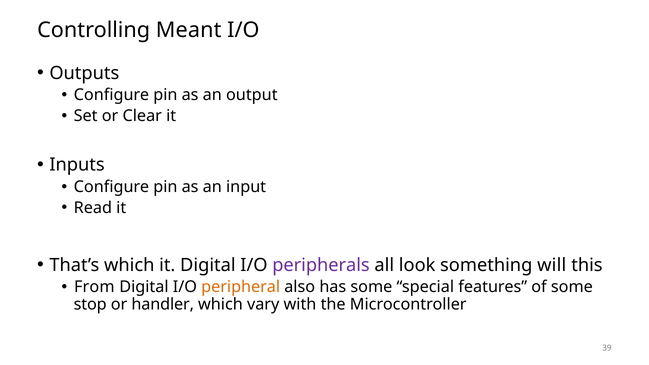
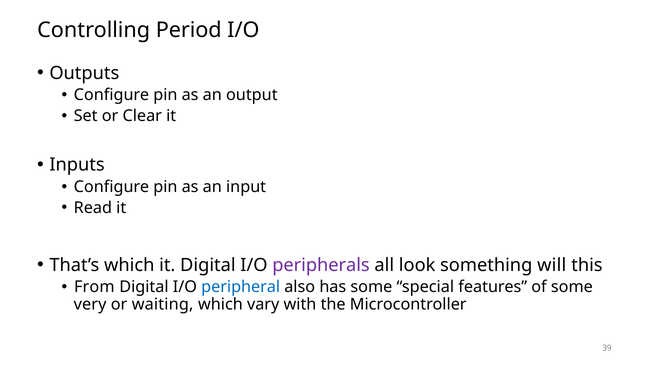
Meant: Meant -> Period (189, 30)
peripheral colour: orange -> blue (241, 287)
stop: stop -> very (90, 305)
handler: handler -> waiting (163, 305)
